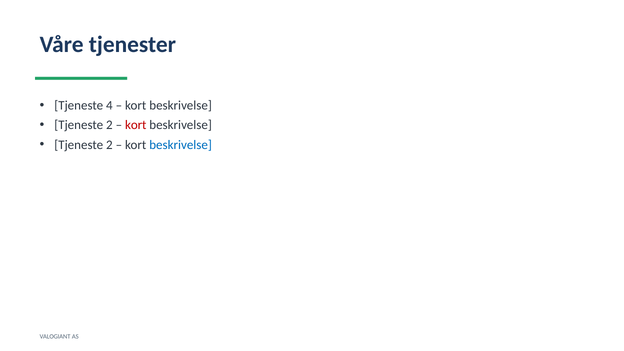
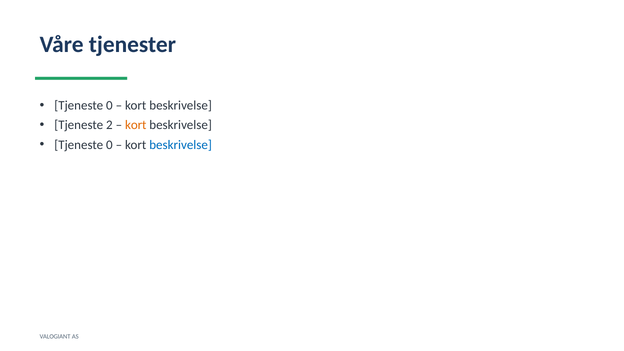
4: 4 -> 0 (109, 106)
kort colour: red -> orange (136, 125)
2: 2 -> 0 (109, 145)
